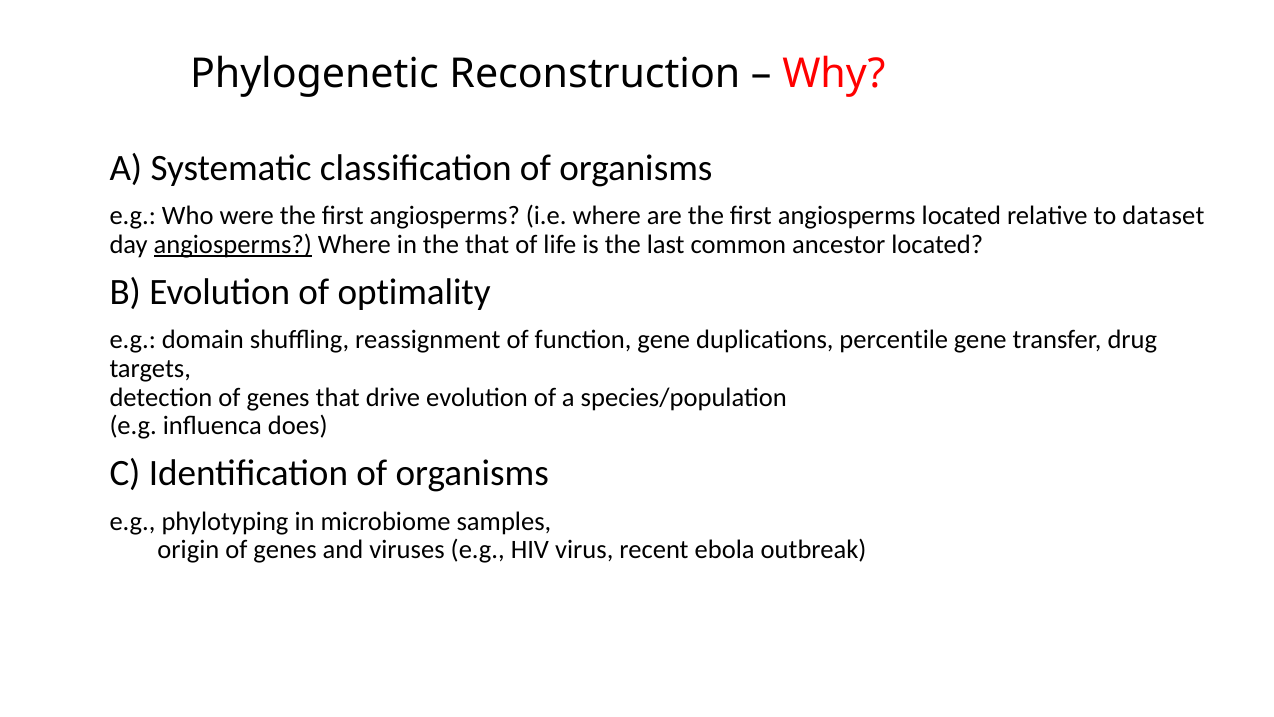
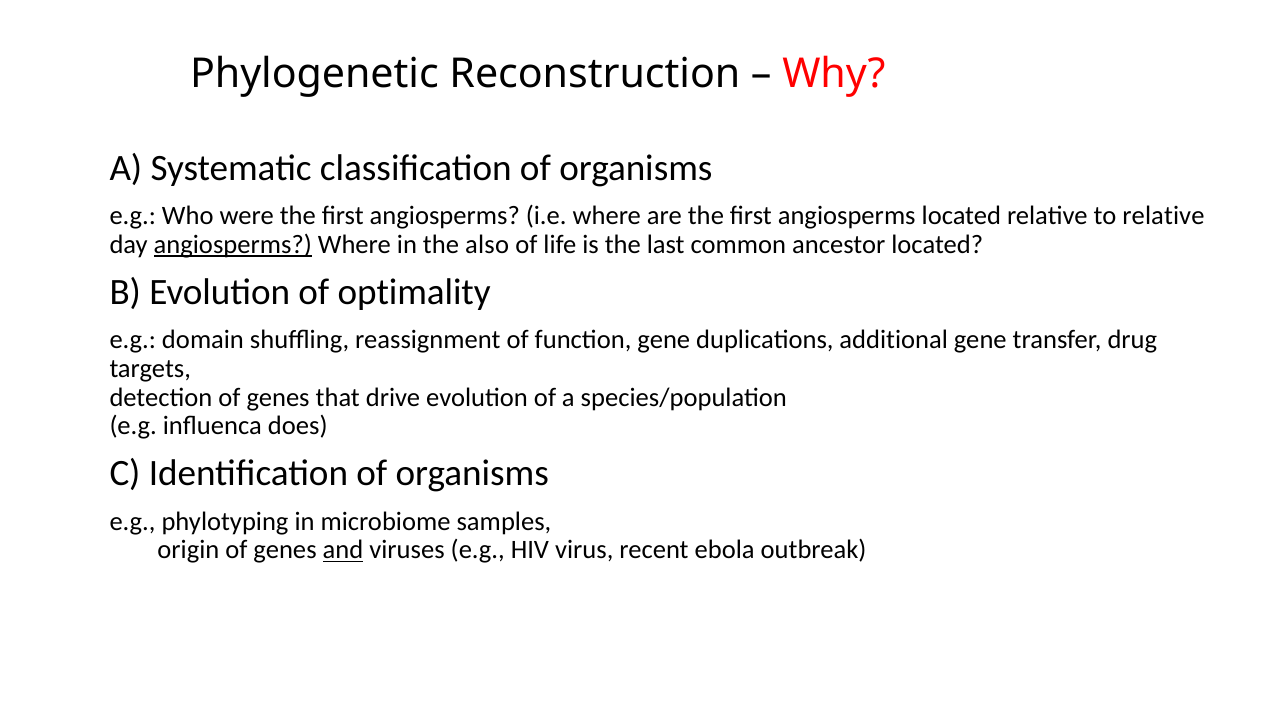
to dataset: dataset -> relative (1163, 216)
the that: that -> also (487, 244)
percentile: percentile -> additional (894, 340)
and underline: none -> present (343, 550)
